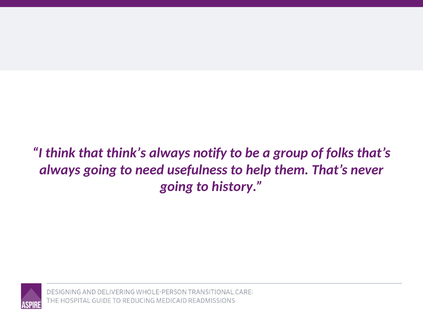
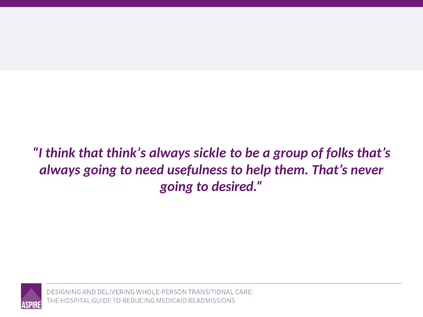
notify: notify -> sickle (210, 153)
history: history -> desired (237, 187)
